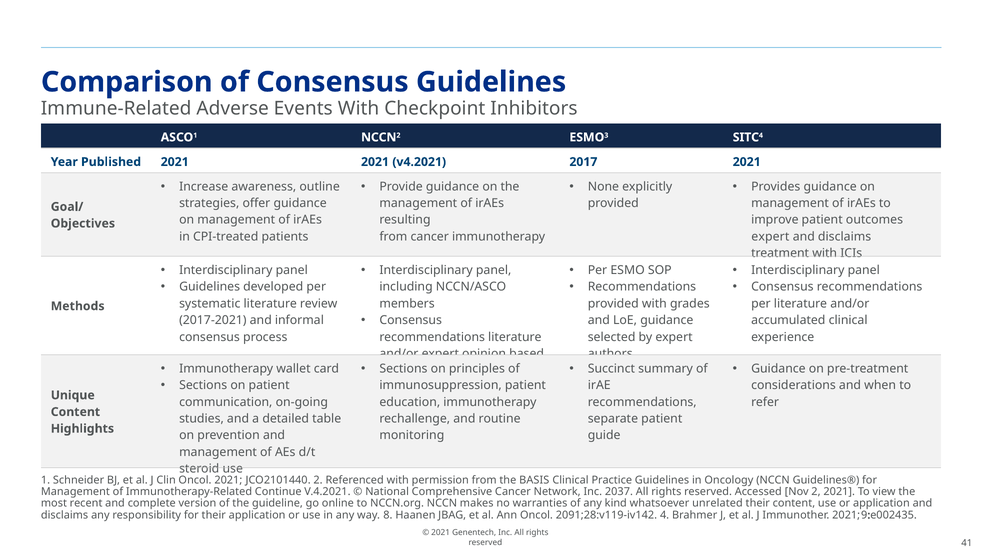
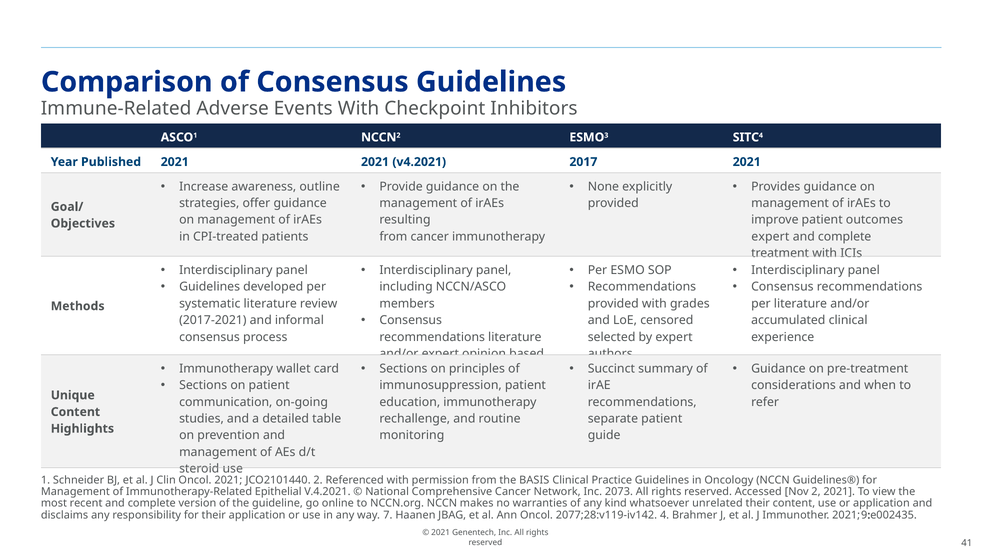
disclaims: disclaims -> complete (845, 237)
LoE guidance: guidance -> censored (667, 321)
Continue: Continue -> Epithelial (278, 492)
2037: 2037 -> 2073 (619, 492)
8: 8 -> 7 (388, 516)
2091;28:v119-iv142: 2091;28:v119-iv142 -> 2077;28:v119-iv142 (606, 516)
